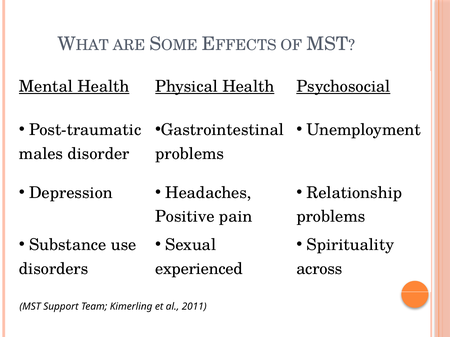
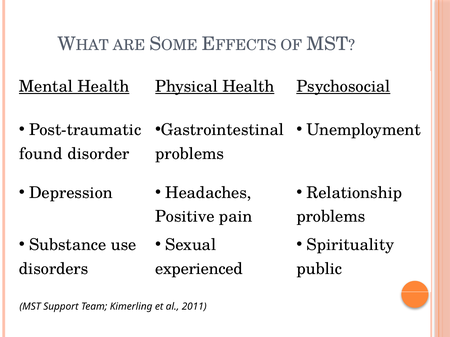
males: males -> found (41, 154)
across: across -> public (319, 269)
